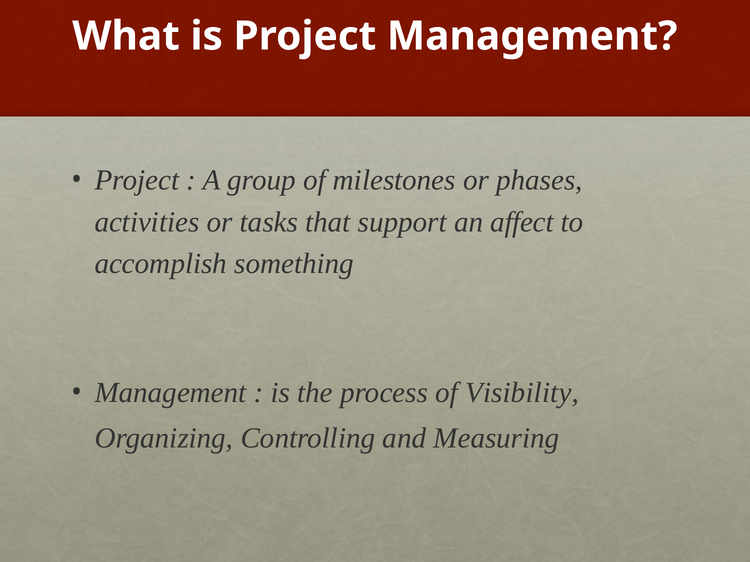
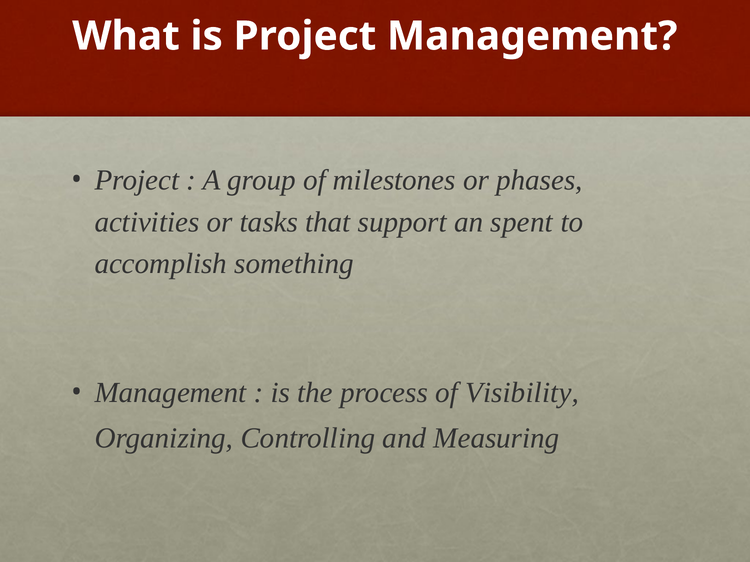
affect: affect -> spent (522, 222)
